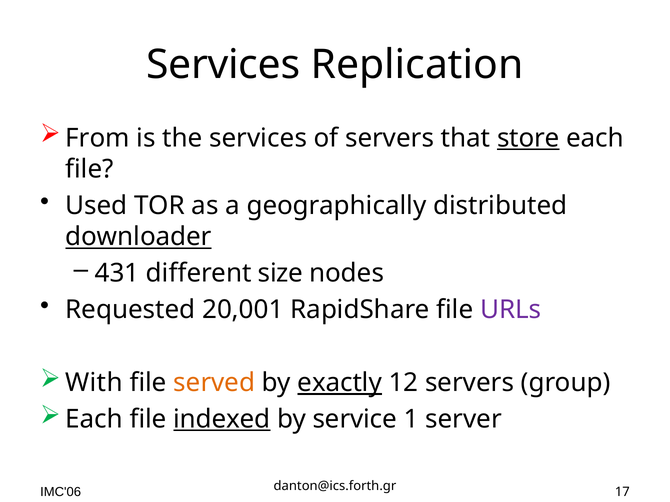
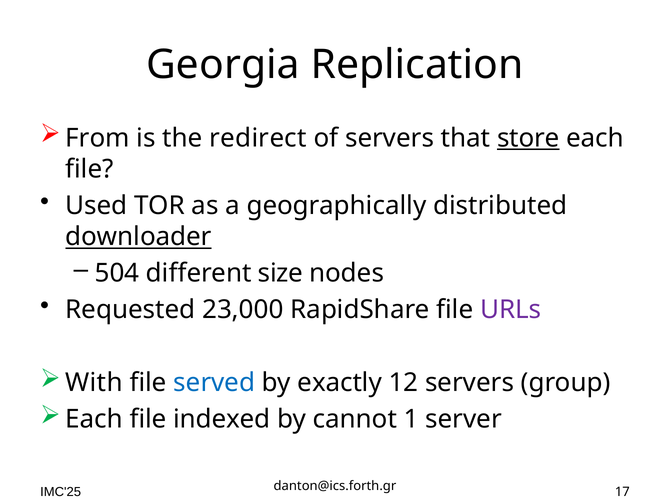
Services: Services -> Georgia (223, 65)
the services: services -> redirect (258, 138)
431: 431 -> 504 (117, 274)
20,001: 20,001 -> 23,000 (243, 310)
served colour: orange -> blue (214, 383)
exactly underline: present -> none (340, 383)
indexed underline: present -> none (222, 420)
service: service -> cannot (355, 420)
IMC'06: IMC'06 -> IMC'25 (61, 492)
